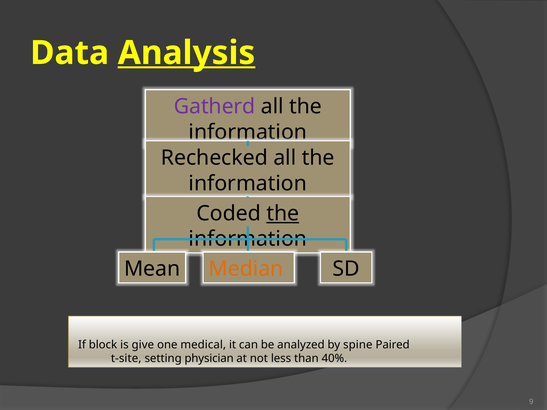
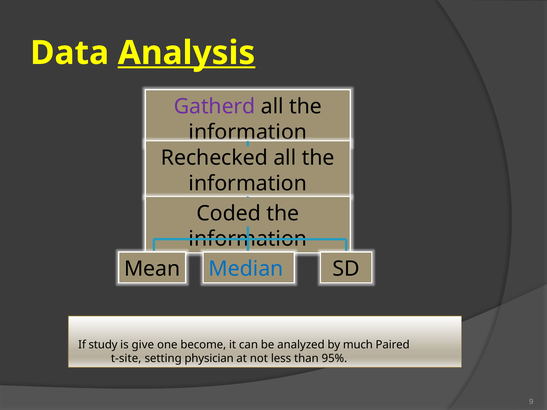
the underline: present -> none (283, 214)
Median colour: orange -> blue (246, 269)
block: block -> study (103, 345)
medical: medical -> become (203, 345)
spine: spine -> much (358, 345)
40%: 40% -> 95% (334, 359)
